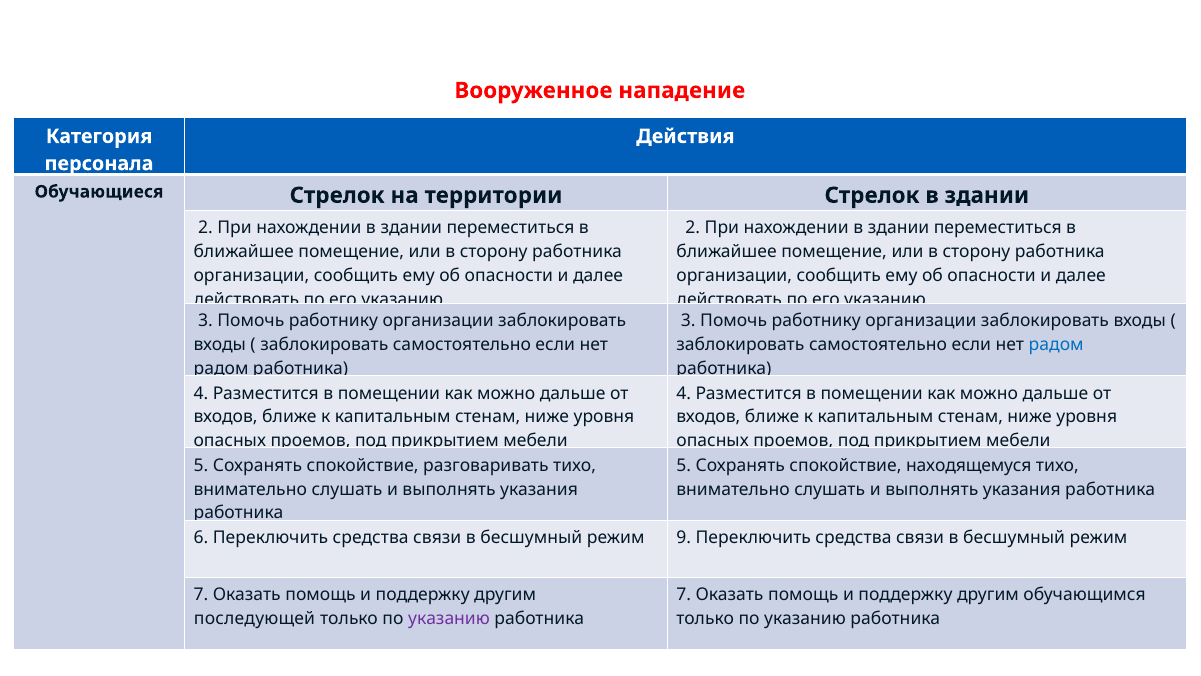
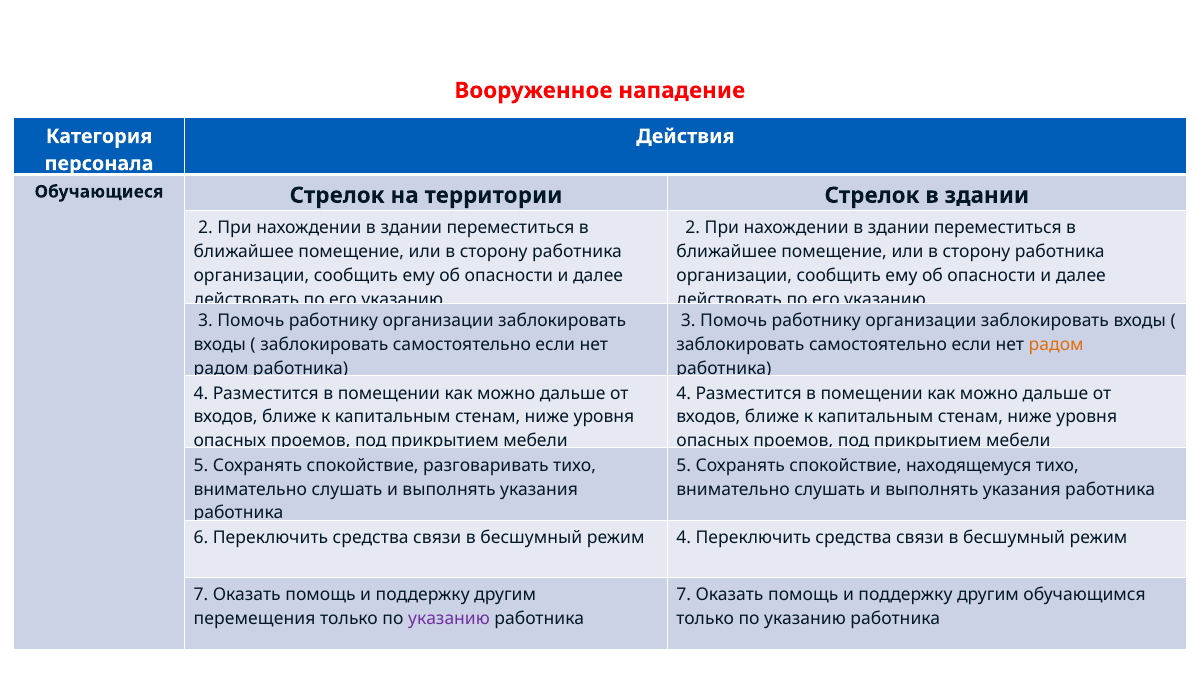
радом colour: blue -> orange (1056, 345)
режим 9: 9 -> 4 (684, 537)
последующей: последующей -> перемещения (255, 618)
